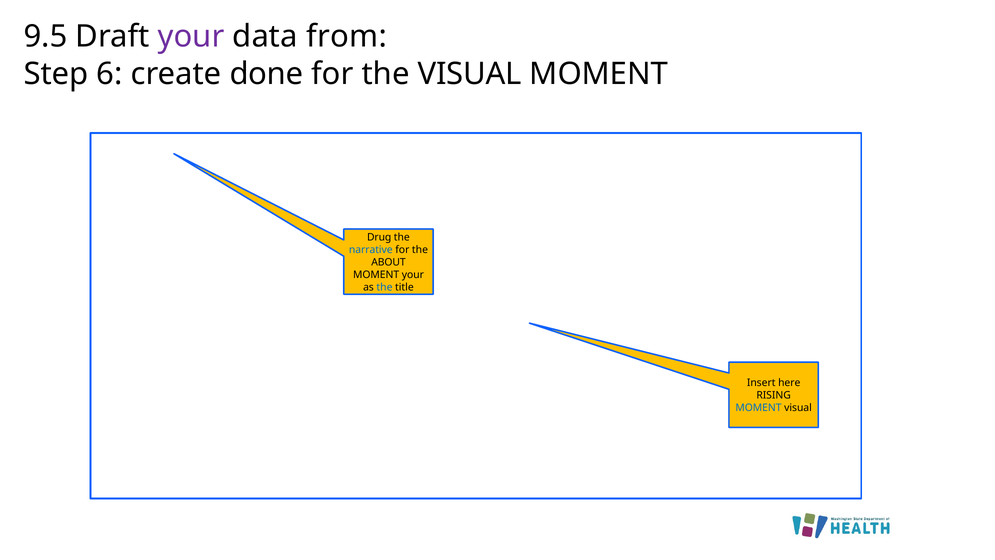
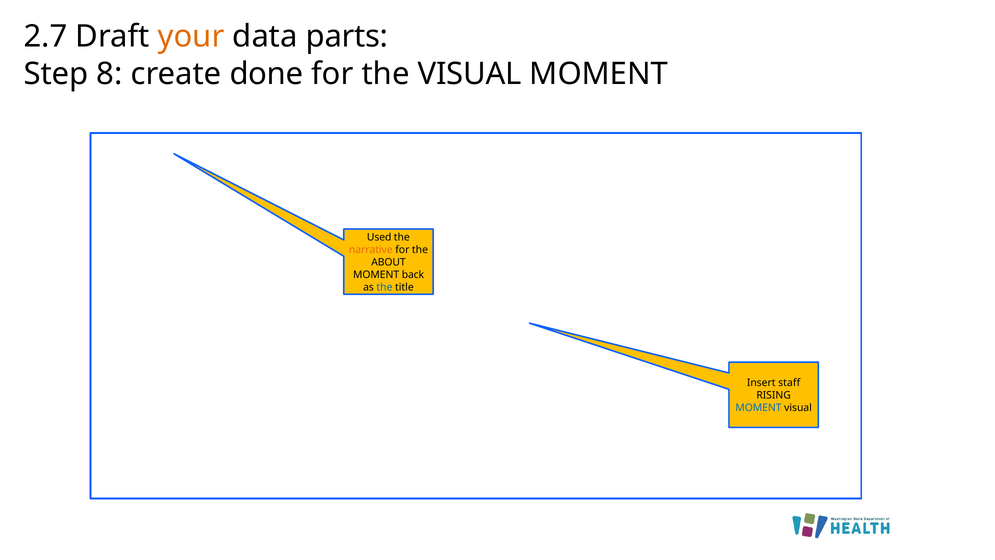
9.5: 9.5 -> 2.7 (45, 37)
your colour: purple -> orange (191, 37)
from: from -> parts (347, 37)
6: 6 -> 8 (110, 74)
Drug: Drug -> Used (379, 237)
narrative colour: blue -> orange (371, 250)
MOMENT your: your -> back (413, 275)
here: here -> staff (789, 383)
